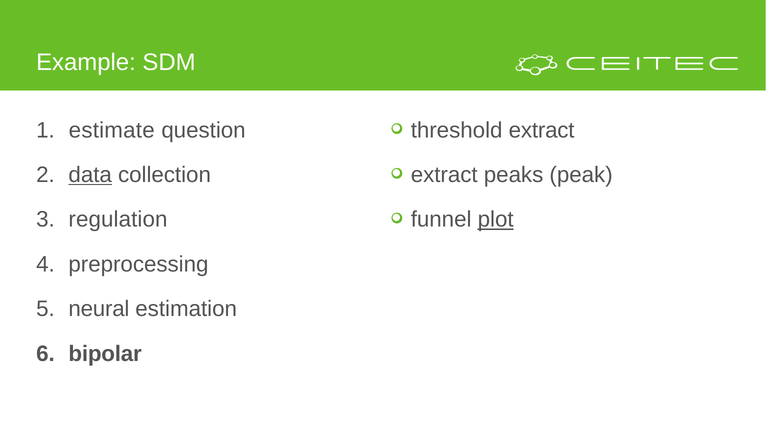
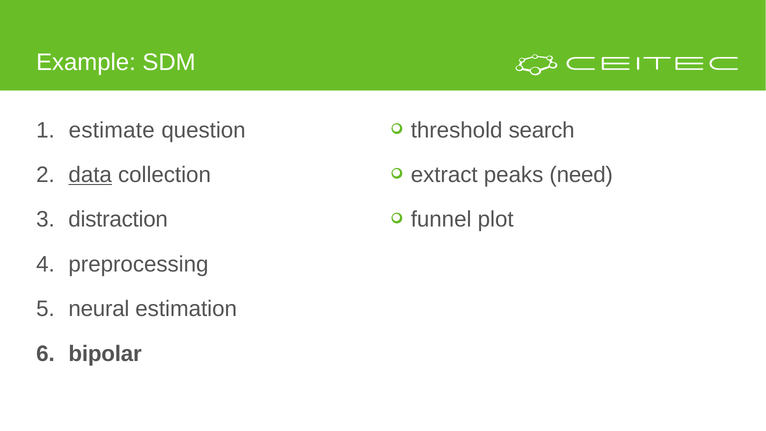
threshold extract: extract -> search (542, 130)
peak: peak -> need (581, 175)
regulation: regulation -> distraction (118, 220)
plot underline: present -> none (496, 220)
